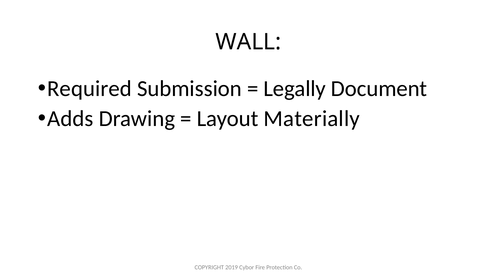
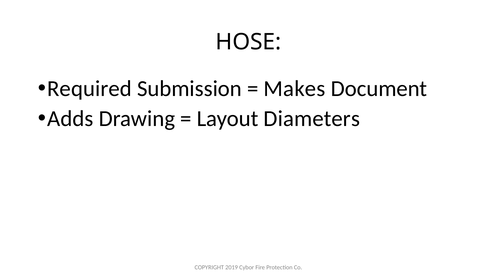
WALL: WALL -> HOSE (248, 42)
Legally: Legally -> Makes (294, 88)
Materially: Materially -> Diameters (312, 118)
